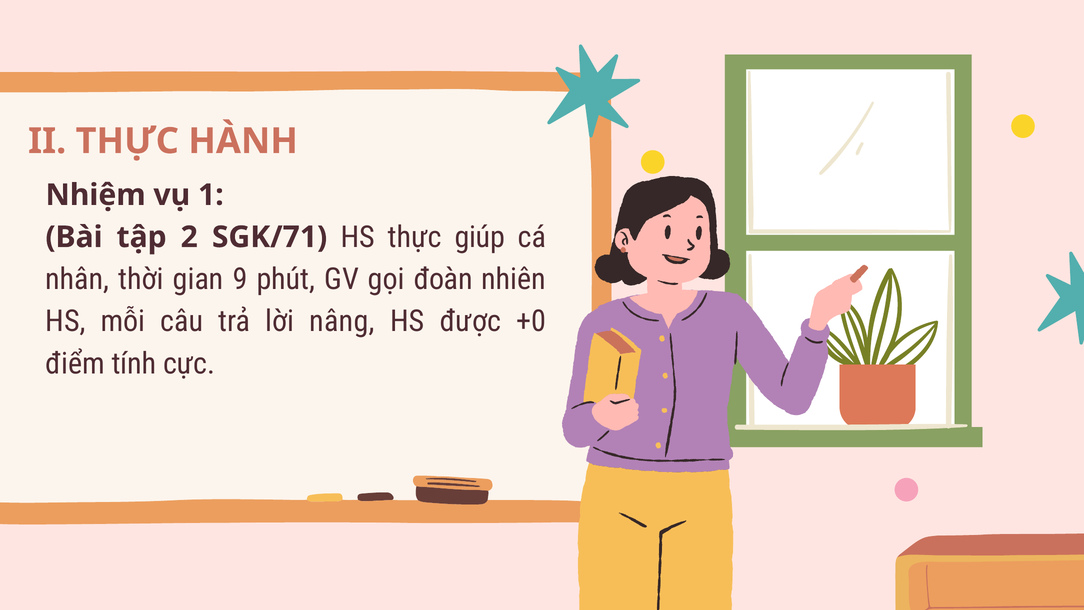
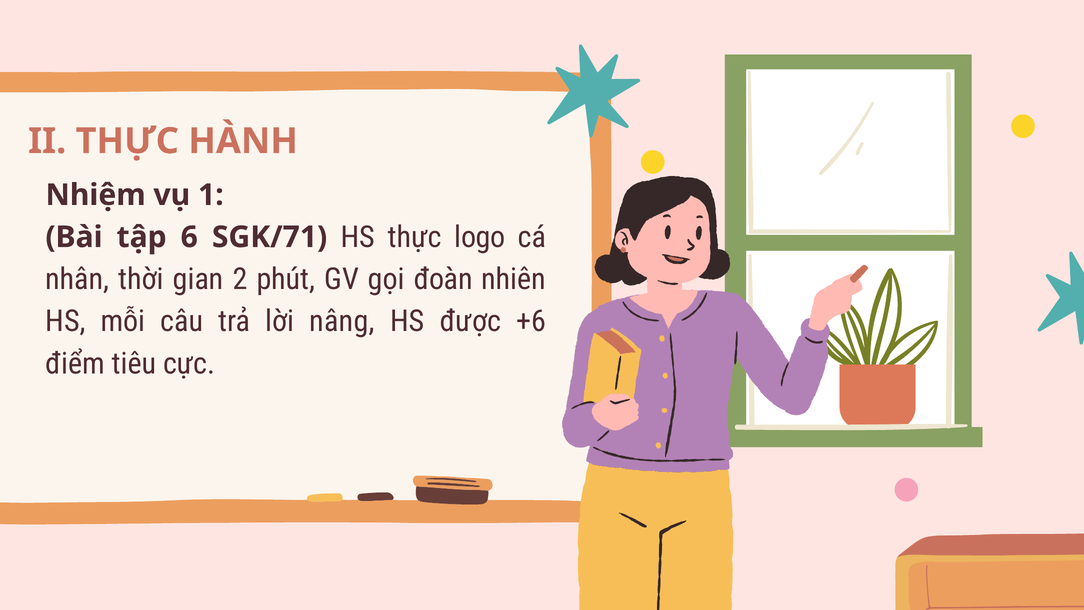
2: 2 -> 6 (189, 237)
giúp: giúp -> logo (480, 237)
9: 9 -> 2 (240, 279)
+0: +0 -> +6 (531, 321)
tính: tính -> tiêu (134, 364)
